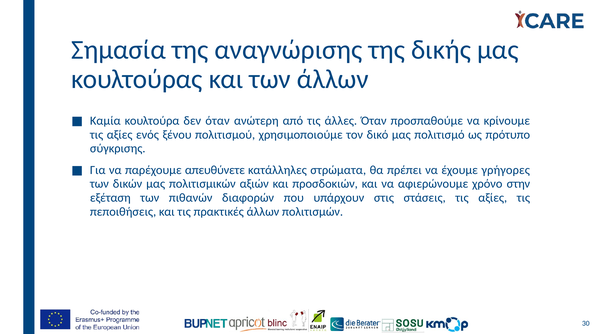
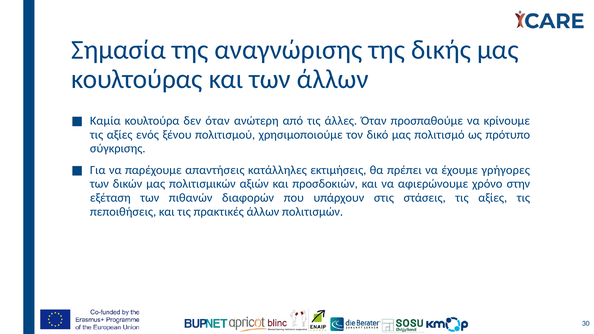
απευθύνετε: απευθύνετε -> απαντήσεις (215, 170)
στρώματα: στρώματα -> εκτιμήσεις (338, 170)
